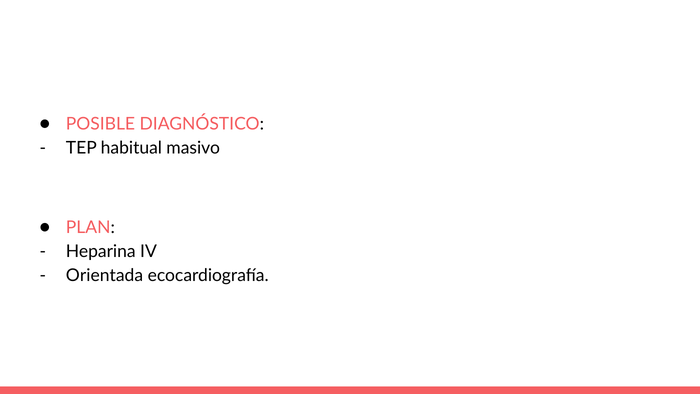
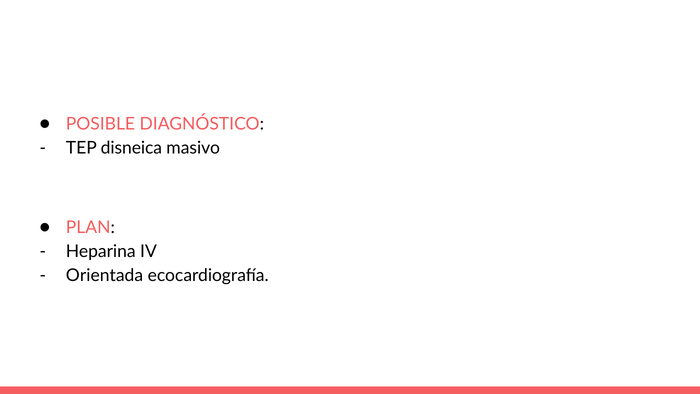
habitual: habitual -> disneica (131, 148)
